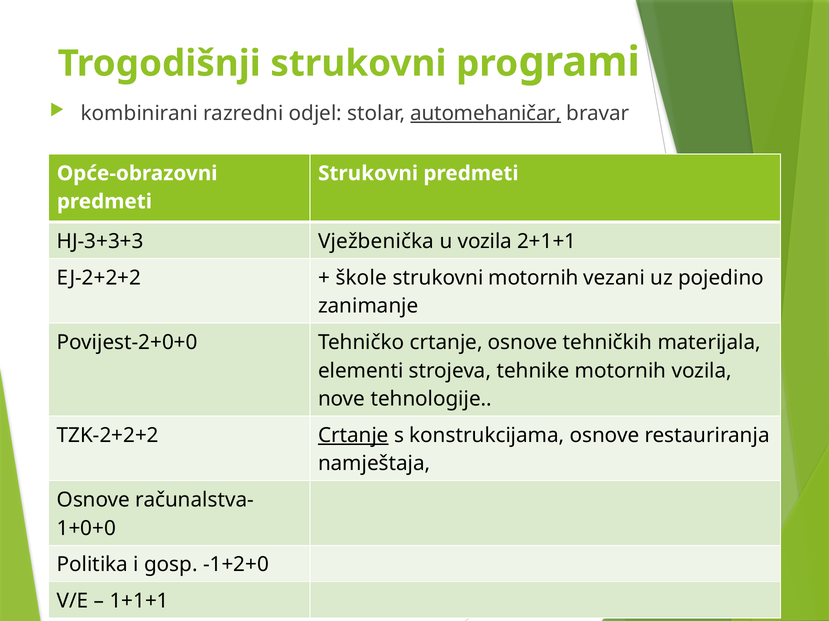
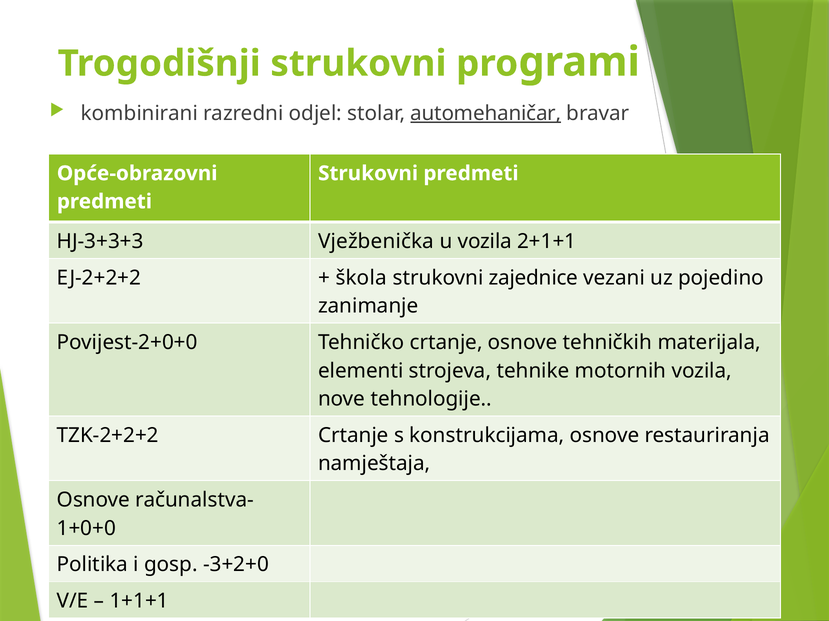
škole: škole -> škola (361, 278)
strukovni motornih: motornih -> zajednice (533, 278)
Crtanje underline: present -> none (353, 436)
-1+2+0: -1+2+0 -> -3+2+0 (236, 565)
